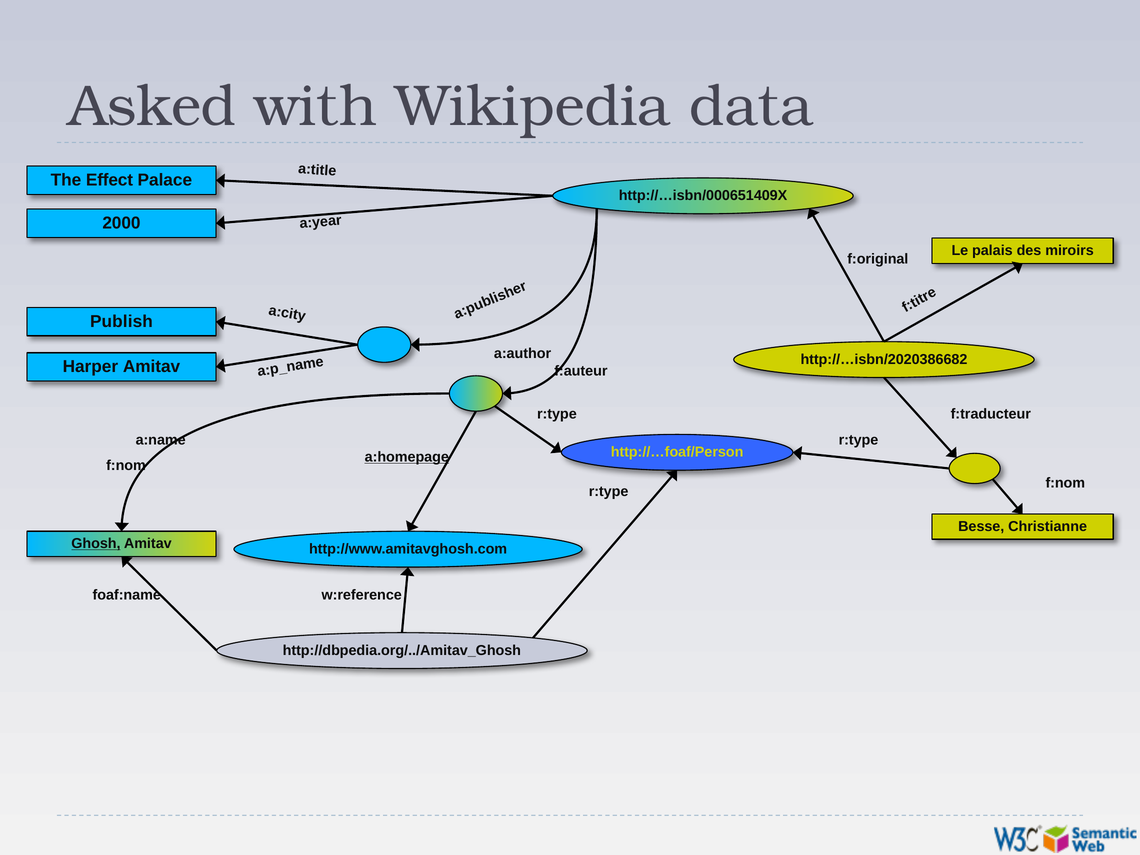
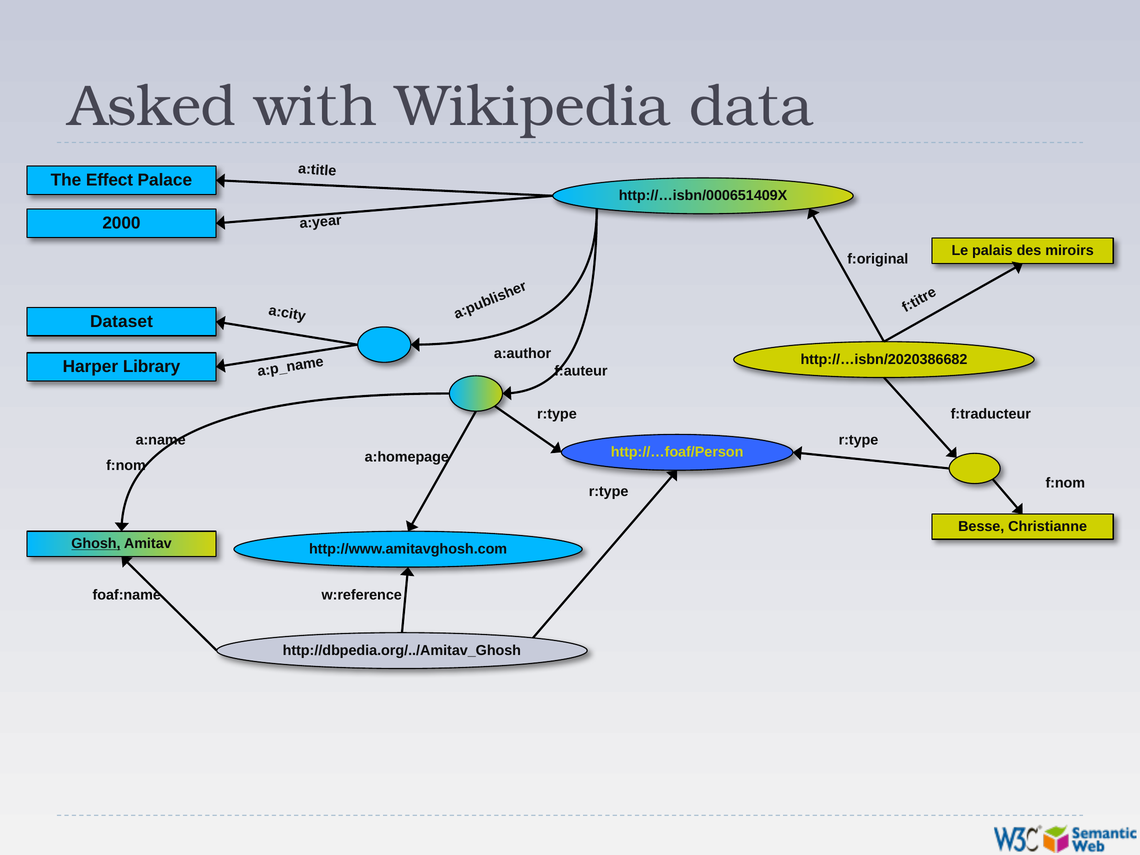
Publish: Publish -> Dataset (121, 321)
Harper Amitav: Amitav -> Library (152, 367)
a:homepage underline: present -> none (407, 457)
